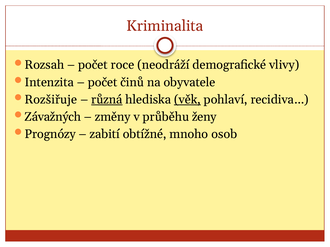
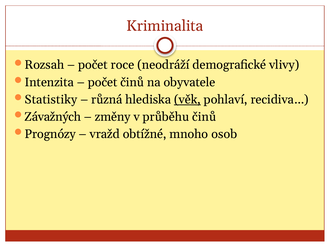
Rozšiřuje: Rozšiřuje -> Statistiky (51, 100)
různá underline: present -> none (107, 100)
průběhu ženy: ženy -> činů (204, 117)
zabití: zabití -> vražd (105, 134)
